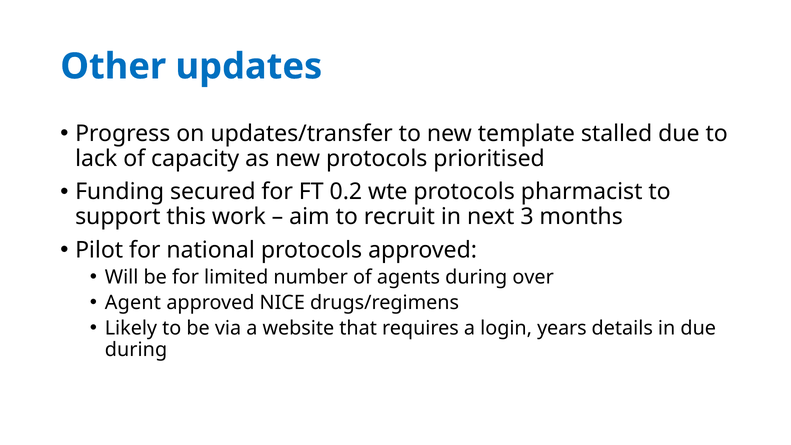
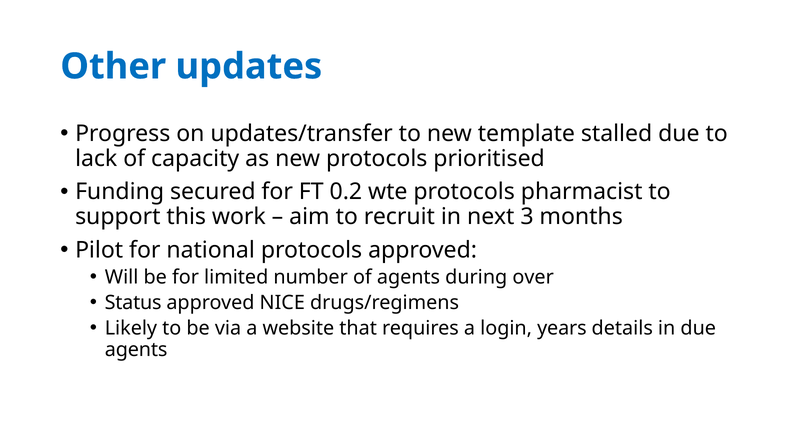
Agent: Agent -> Status (133, 303)
during: during -> agents (136, 349)
